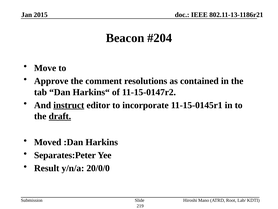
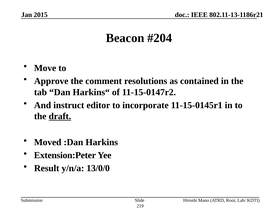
instruct underline: present -> none (69, 105)
Separates:Peter: Separates:Peter -> Extension:Peter (65, 155)
20/0/0: 20/0/0 -> 13/0/0 (98, 168)
